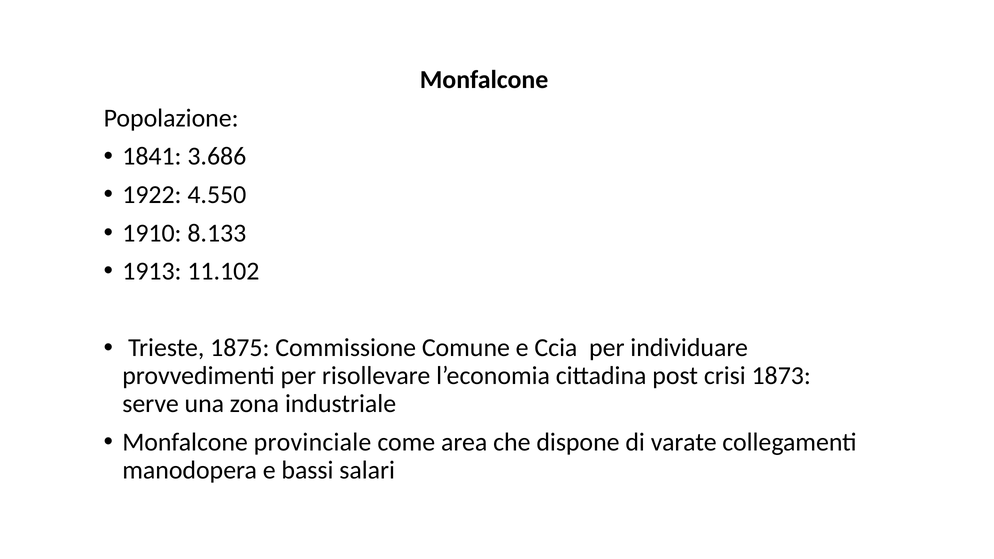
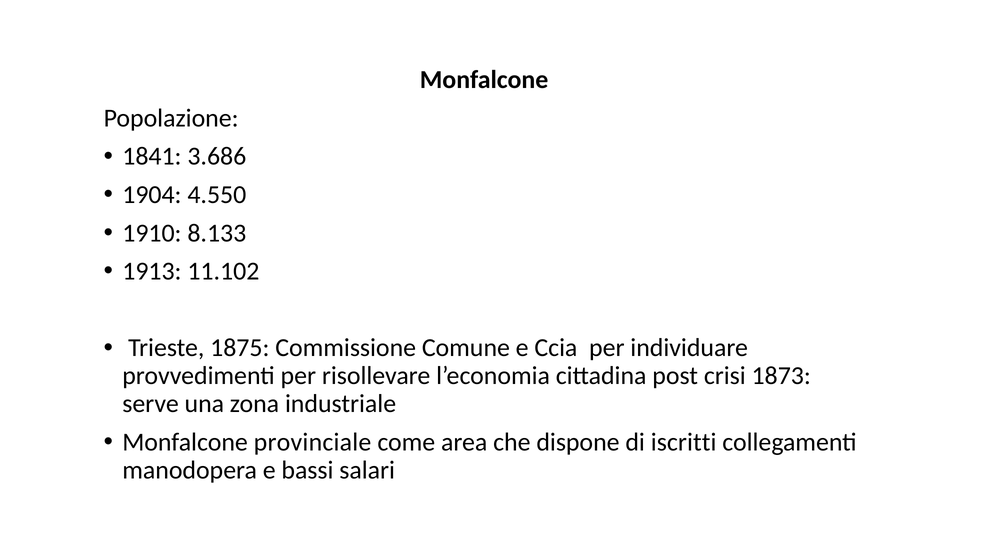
1922: 1922 -> 1904 (152, 195)
varate: varate -> iscritti (684, 442)
